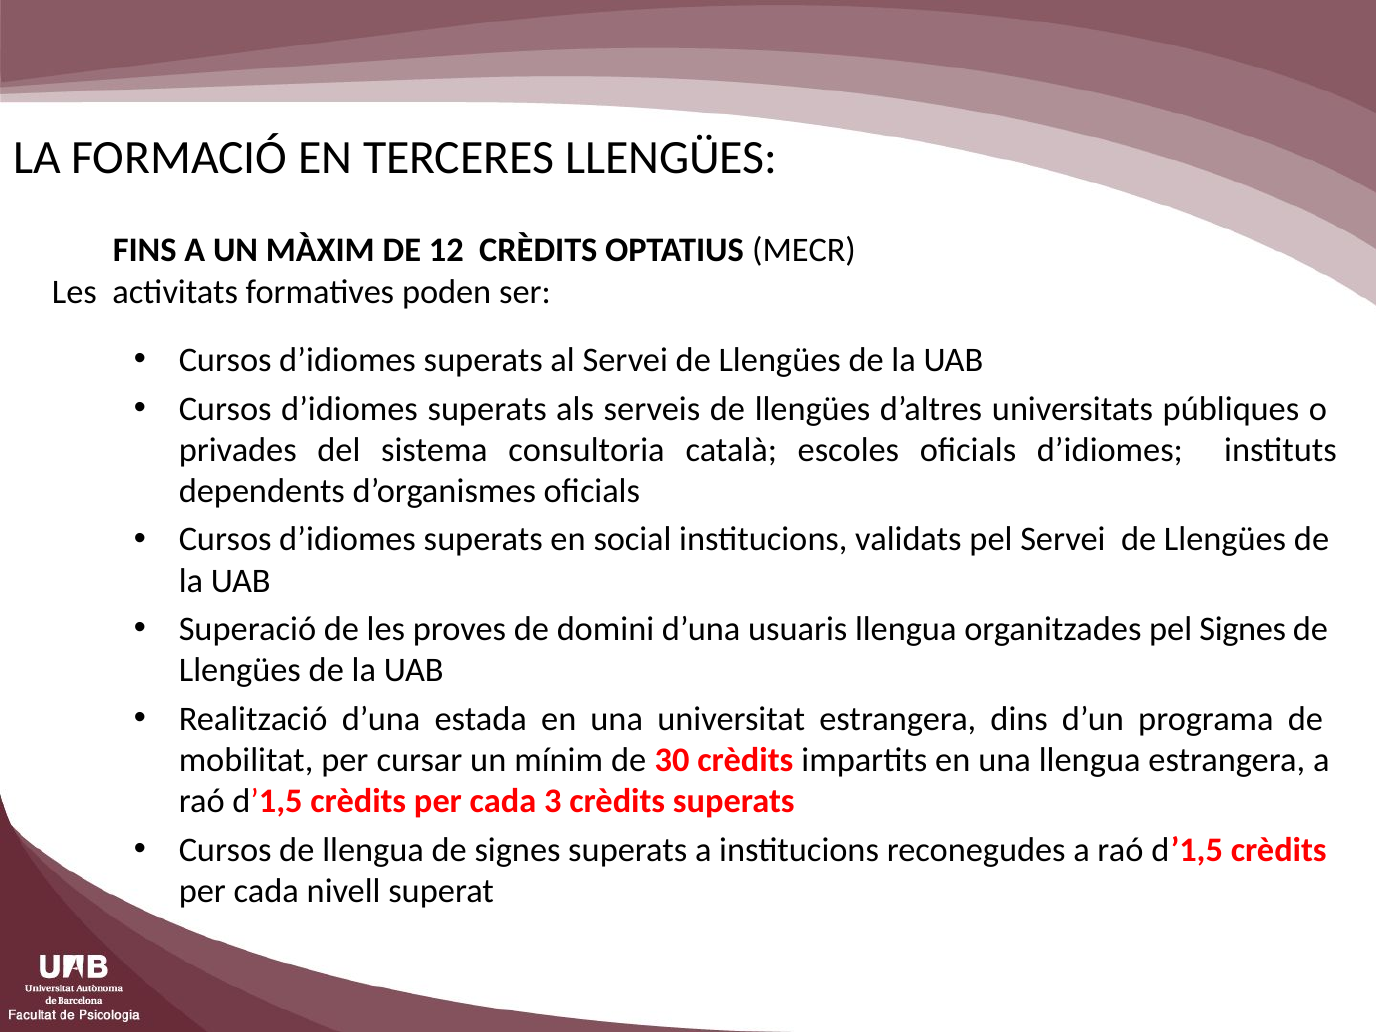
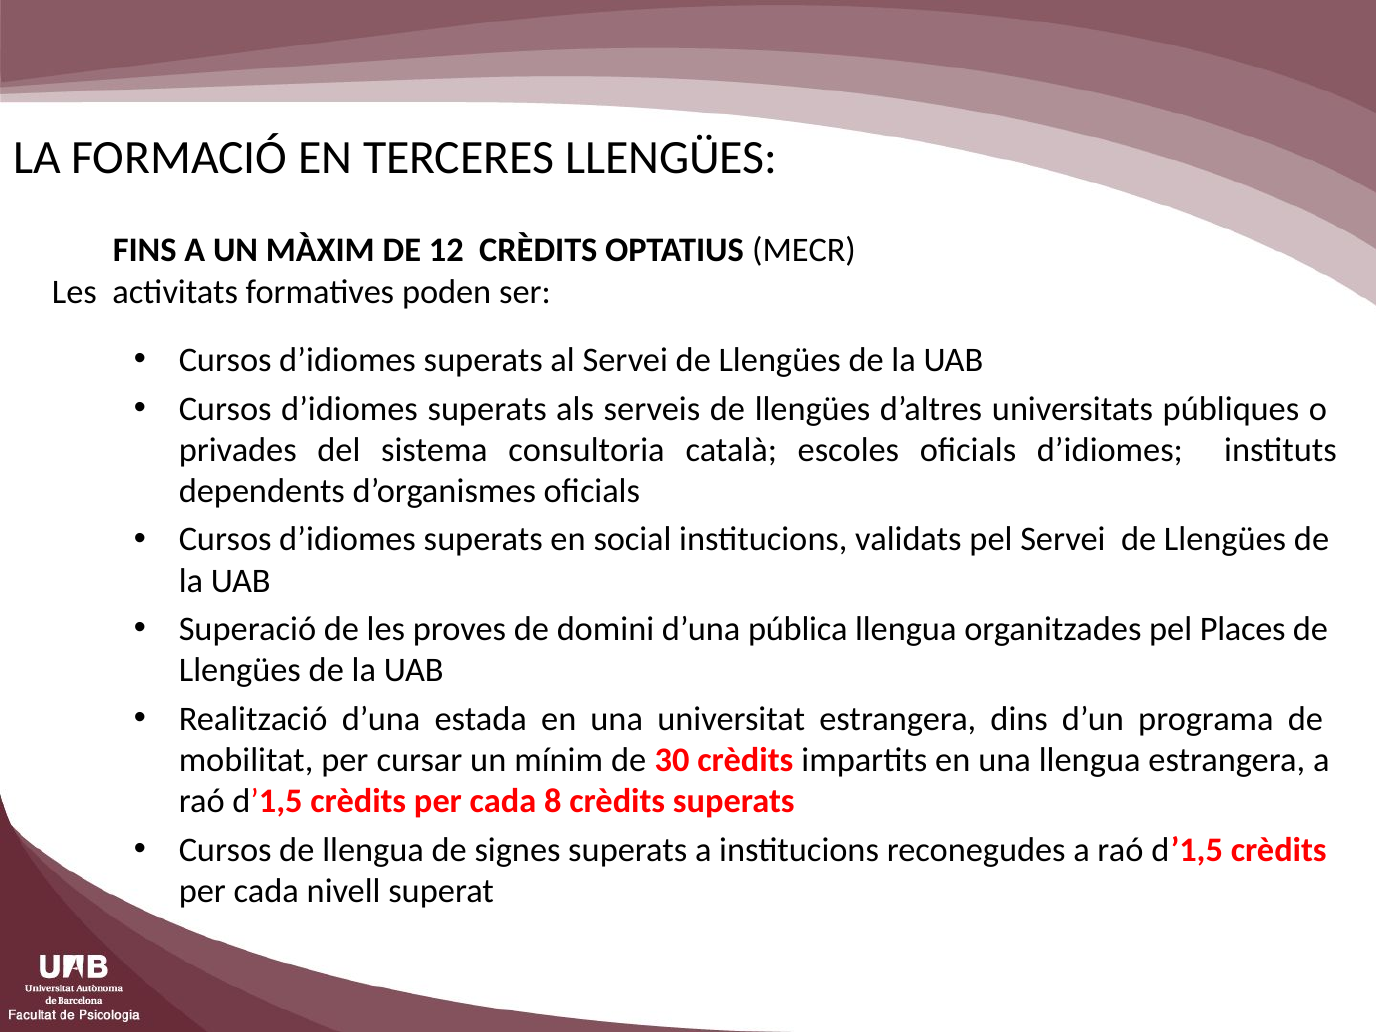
usuaris: usuaris -> pública (798, 629)
pel Signes: Signes -> Places (1243, 629)
3: 3 -> 8 (553, 802)
